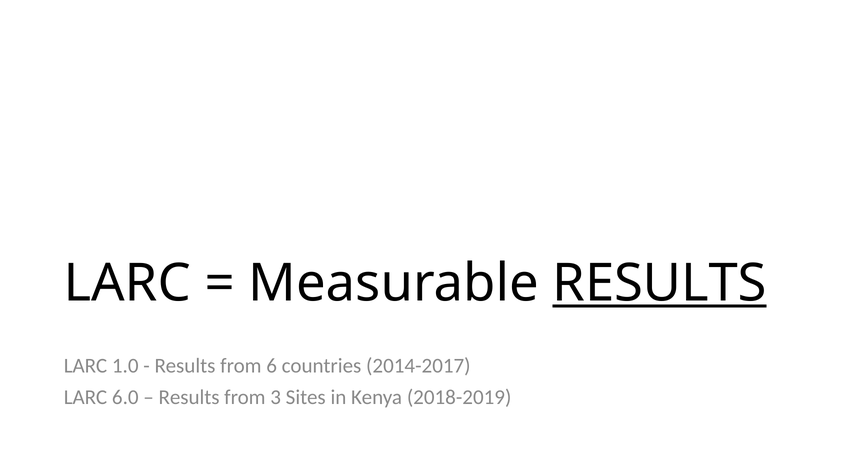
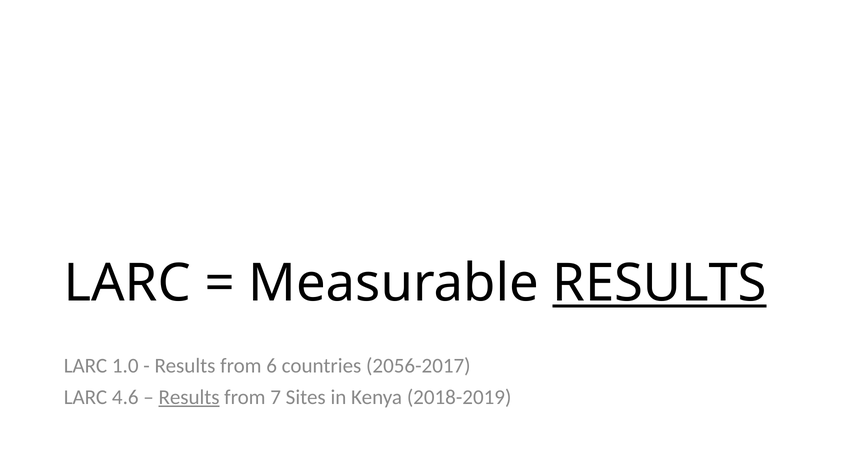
2014-2017: 2014-2017 -> 2056-2017 (418, 365)
6.0: 6.0 -> 4.6 (125, 397)
Results underline: none -> present (189, 397)
3: 3 -> 7 (276, 397)
